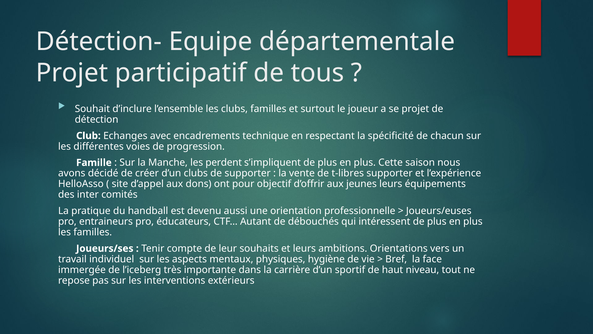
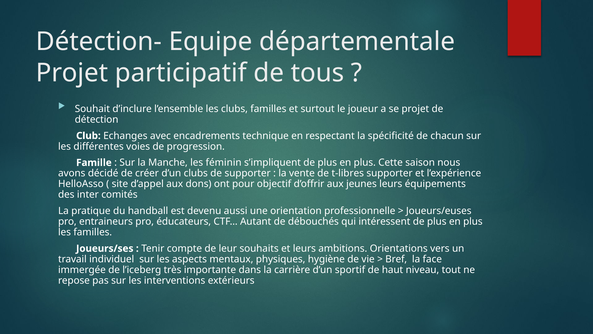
perdent: perdent -> féminin (224, 162)
